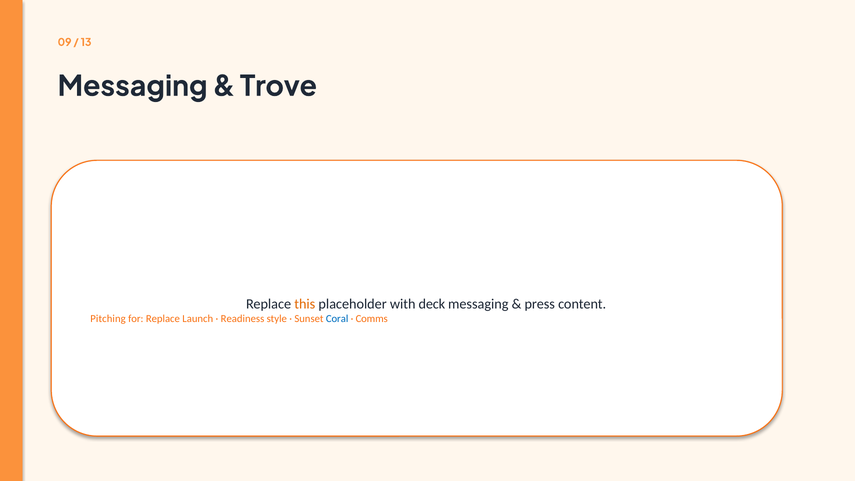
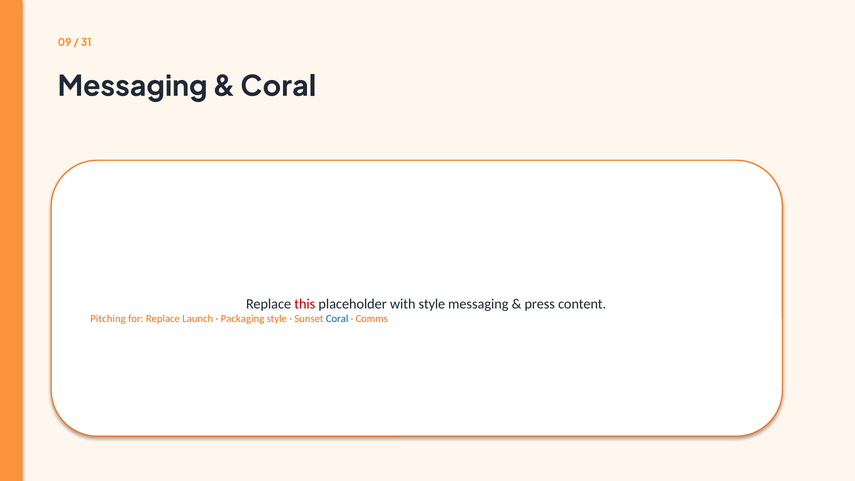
13: 13 -> 31 (86, 42)
Trove: Trove -> Coral (278, 86)
this colour: orange -> red (305, 304)
with deck: deck -> style (432, 304)
Readiness: Readiness -> Packaging (242, 319)
